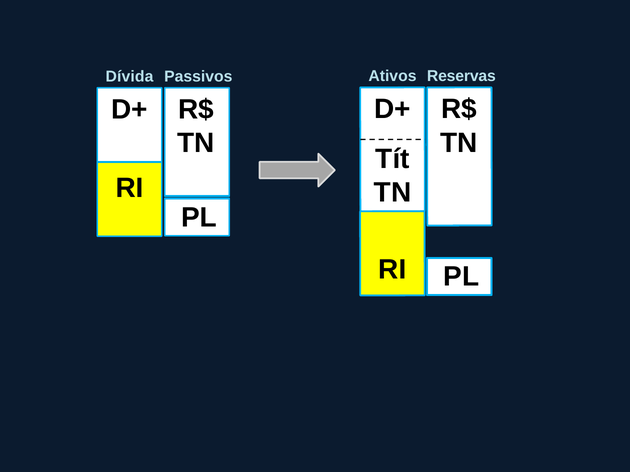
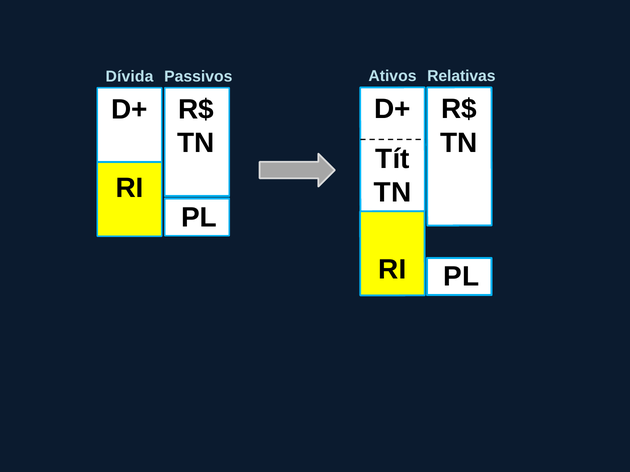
Reservas: Reservas -> Relativas (461, 76)
